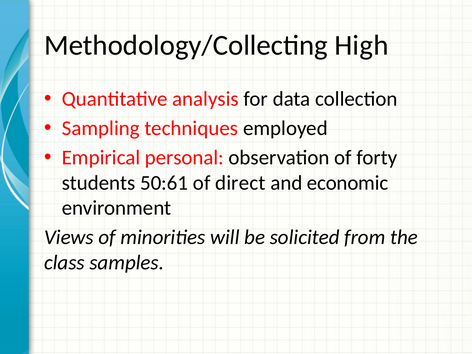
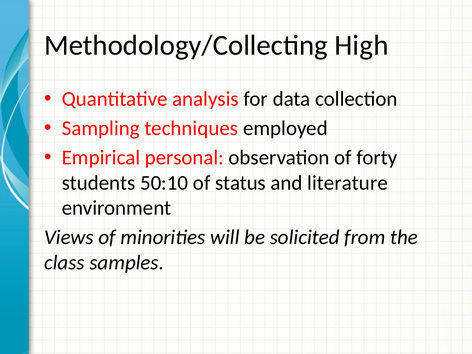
50:61: 50:61 -> 50:10 (164, 183)
direct: direct -> status (240, 183)
economic: economic -> literature (347, 183)
